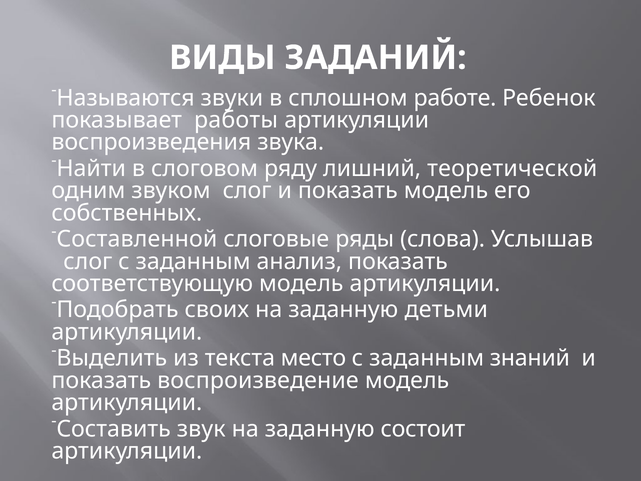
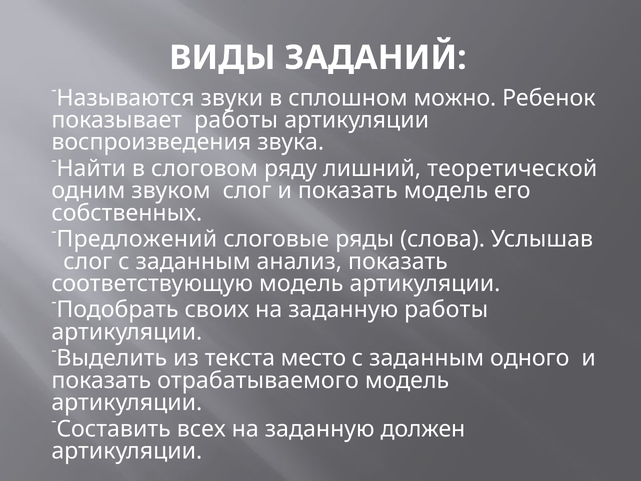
работе: работе -> можно (455, 98)
Составленной: Составленной -> Предложений (137, 239)
заданную детьми: детьми -> работы (446, 310)
знаний: знаний -> одного (530, 358)
воспроизведение: воспроизведение -> отрабатываемого (258, 380)
звук: звук -> всех (201, 429)
состоит: состоит -> должен (423, 429)
